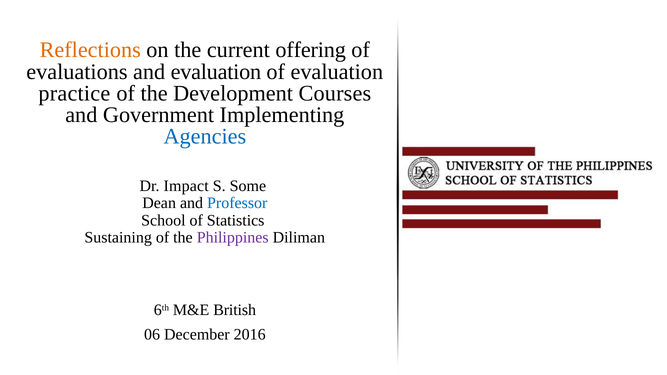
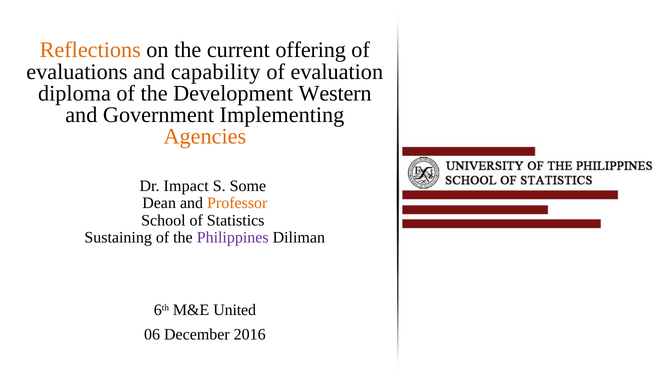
and evaluation: evaluation -> capability (216, 72)
practice: practice -> diploma (74, 93)
Courses: Courses -> Western (335, 93)
Agencies colour: blue -> orange (205, 137)
Professor colour: blue -> orange (237, 203)
British: British -> United (235, 310)
